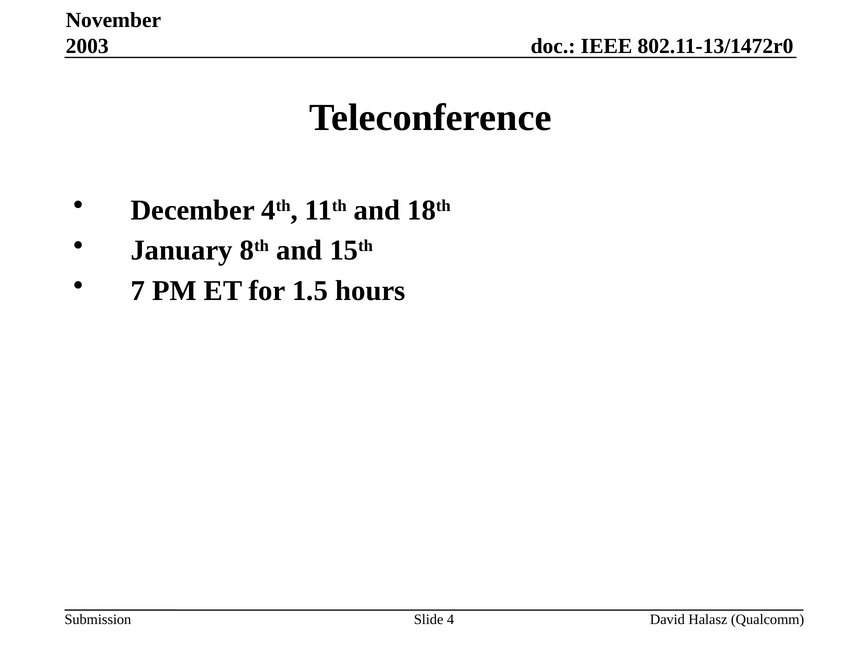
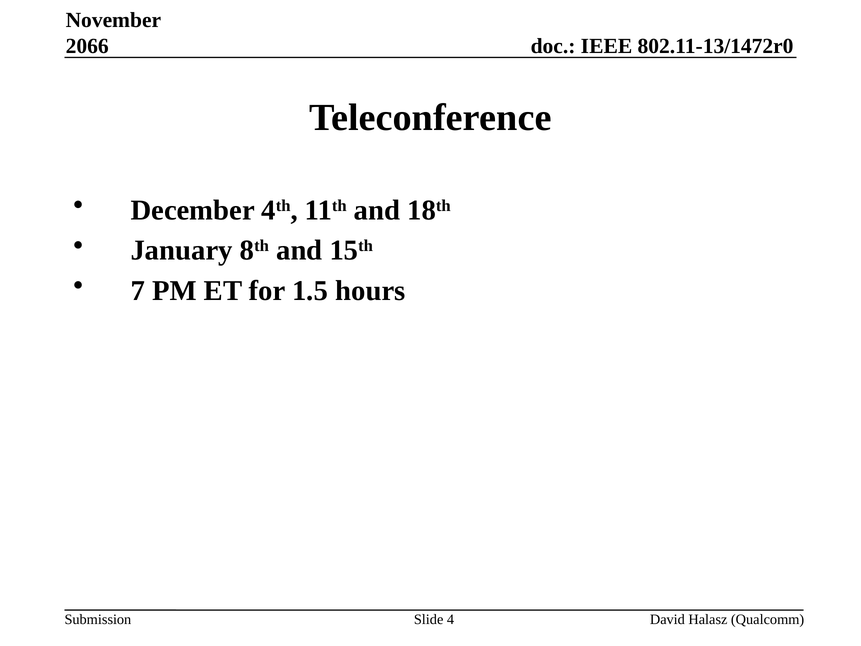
2003: 2003 -> 2066 (87, 46)
